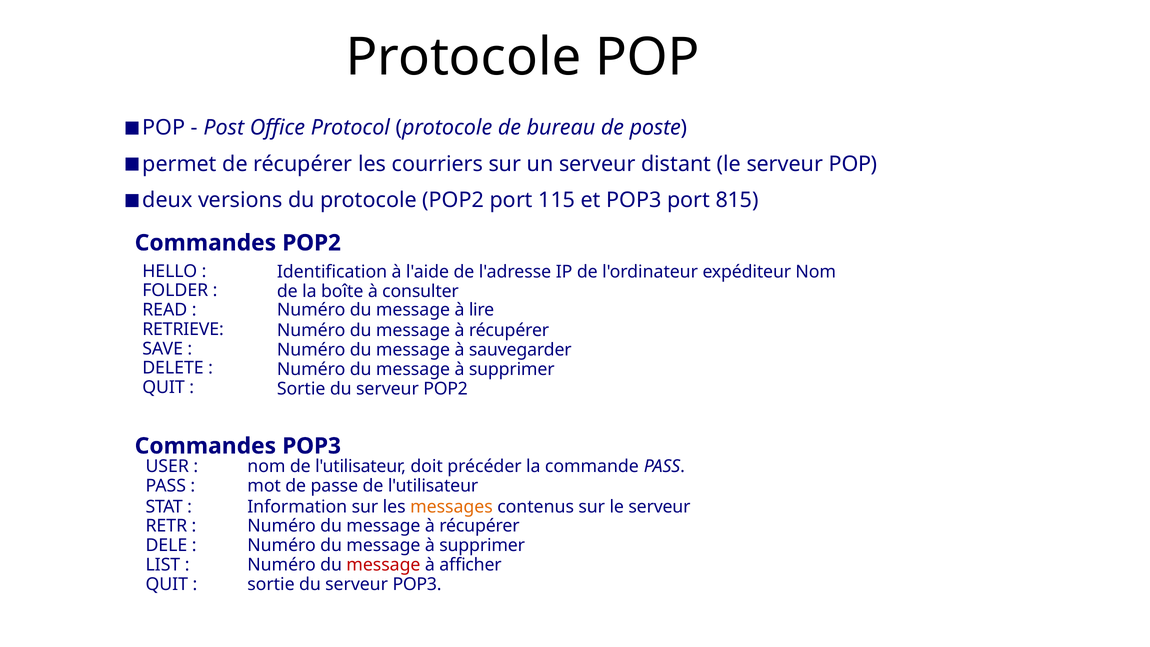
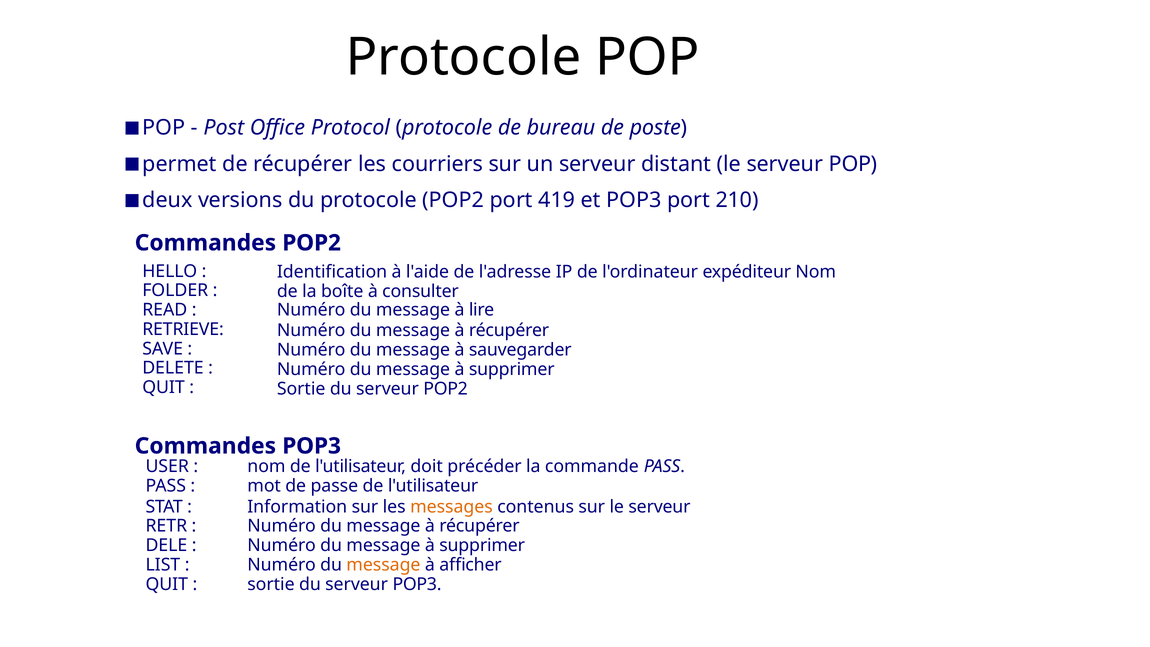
115: 115 -> 419 (557, 200)
815: 815 -> 210 (737, 200)
message colour: red -> orange (383, 565)
